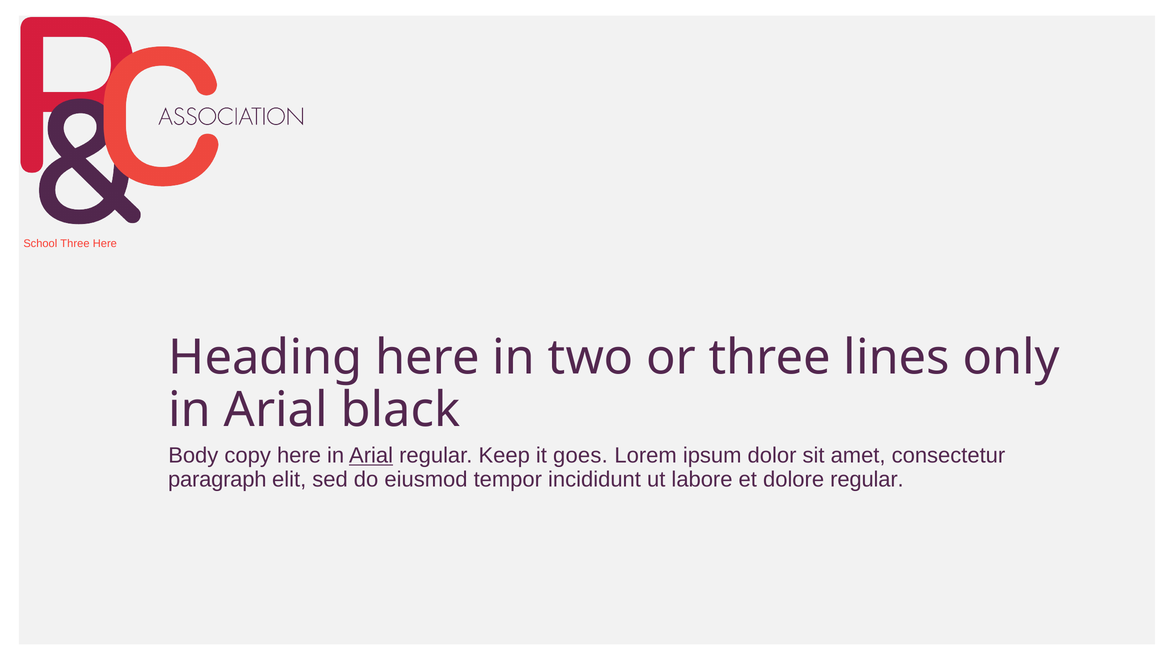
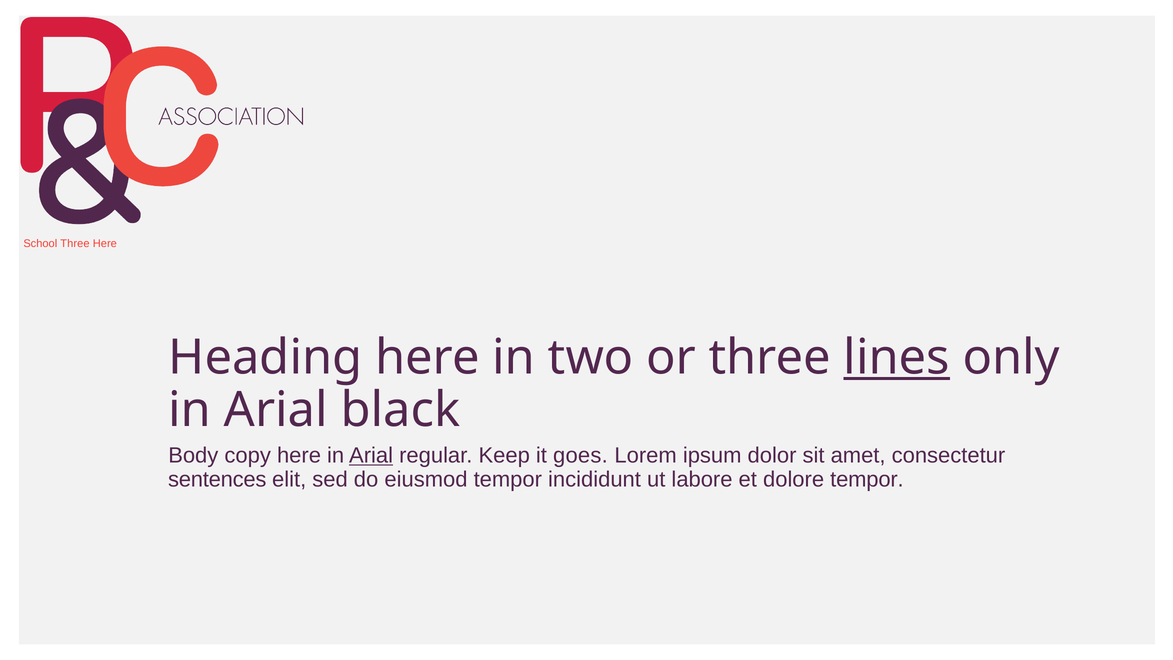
lines underline: none -> present (897, 357)
paragraph: paragraph -> sentences (217, 479)
dolore regular: regular -> tempor (867, 479)
